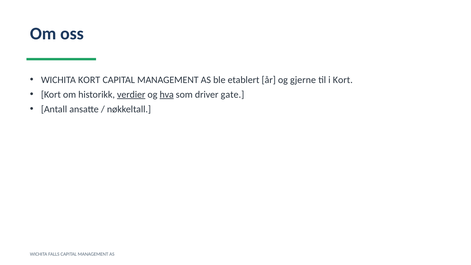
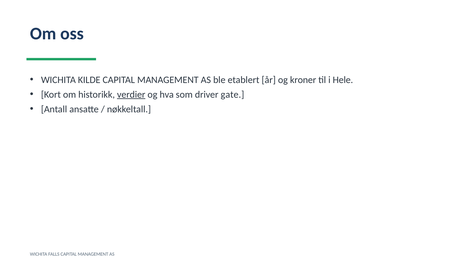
WICHITA KORT: KORT -> KILDE (89, 80)
gjerne: gjerne -> kroner (303, 80)
i Kort: Kort -> Hele (343, 80)
hva underline: present -> none (167, 95)
